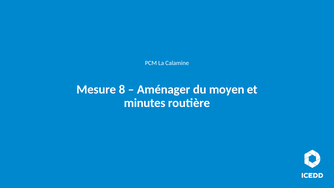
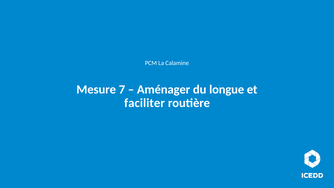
8: 8 -> 7 (122, 89)
moyen: moyen -> longue (227, 89)
minutes: minutes -> faciliter (144, 103)
